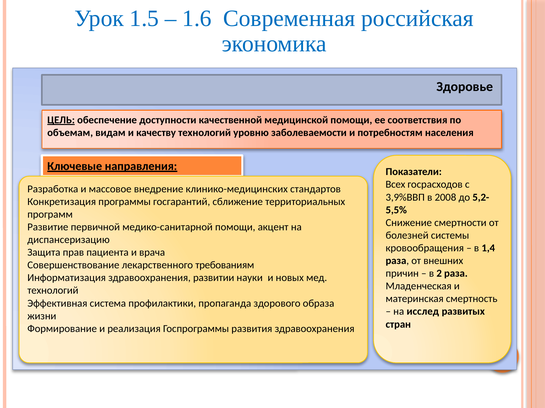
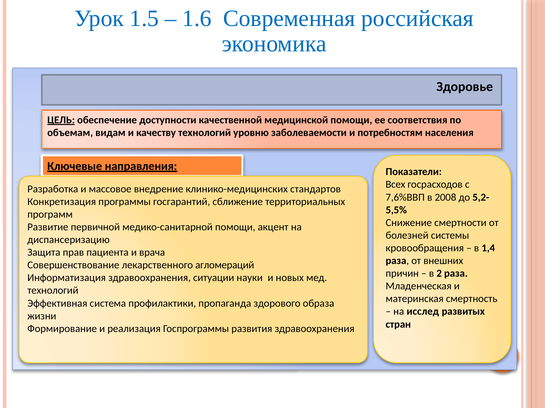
3,9%ВВП: 3,9%ВВП -> 7,6%ВВП (405, 198)
требованиям: требованиям -> агломераций (225, 266)
развитии: развитии -> ситуации (214, 278)
